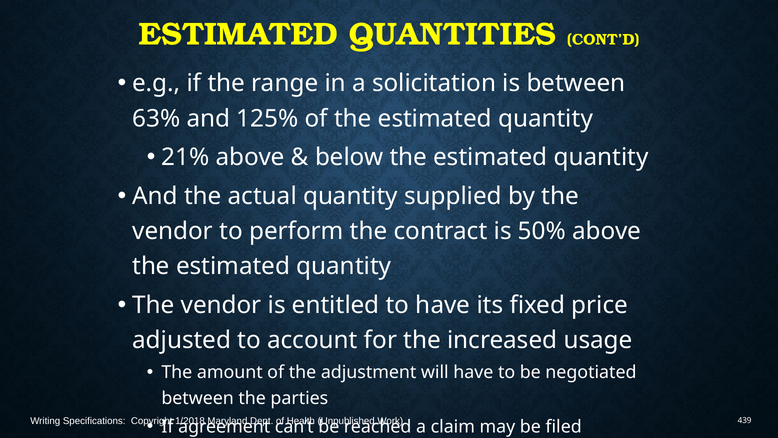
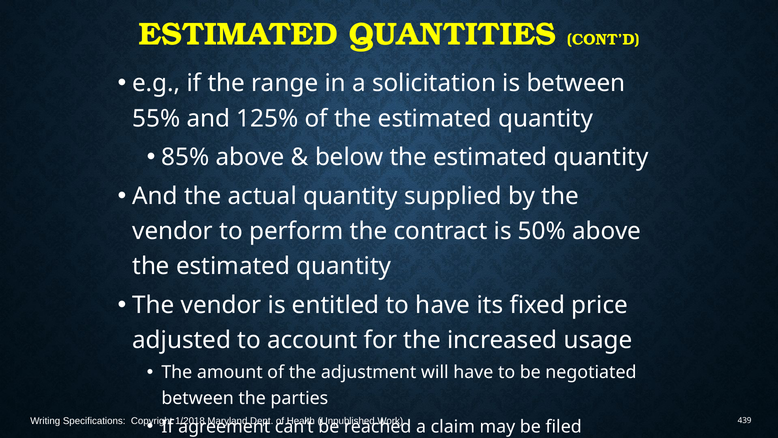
63%: 63% -> 55% (156, 118)
21%: 21% -> 85% (185, 157)
